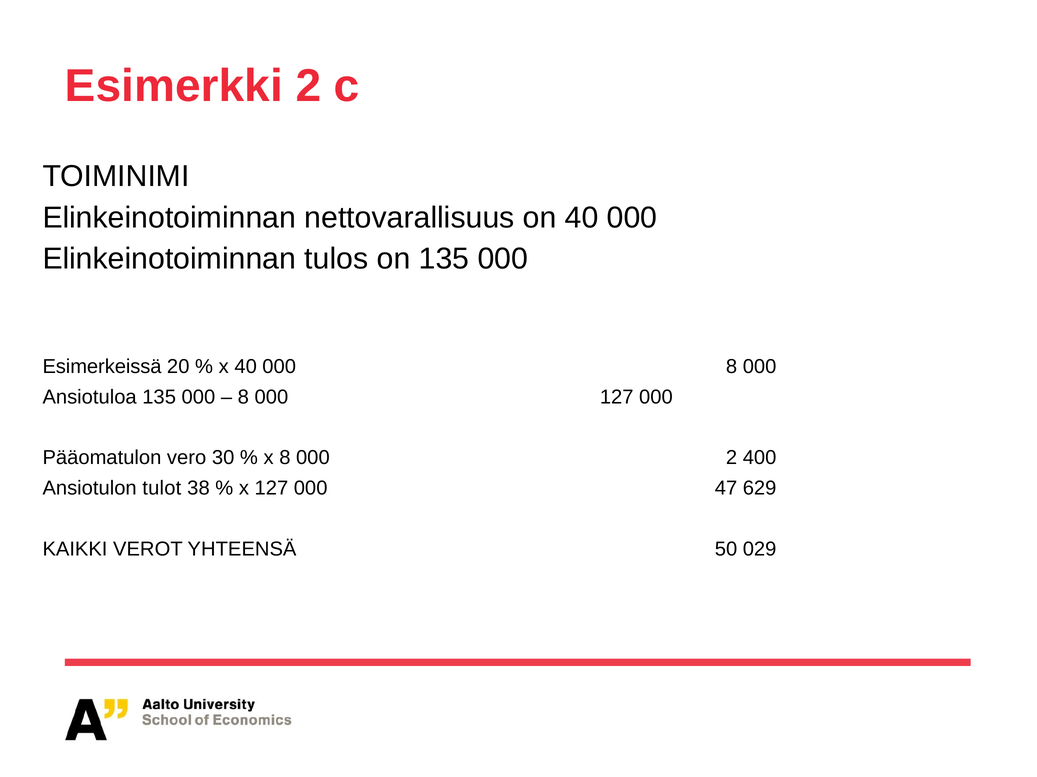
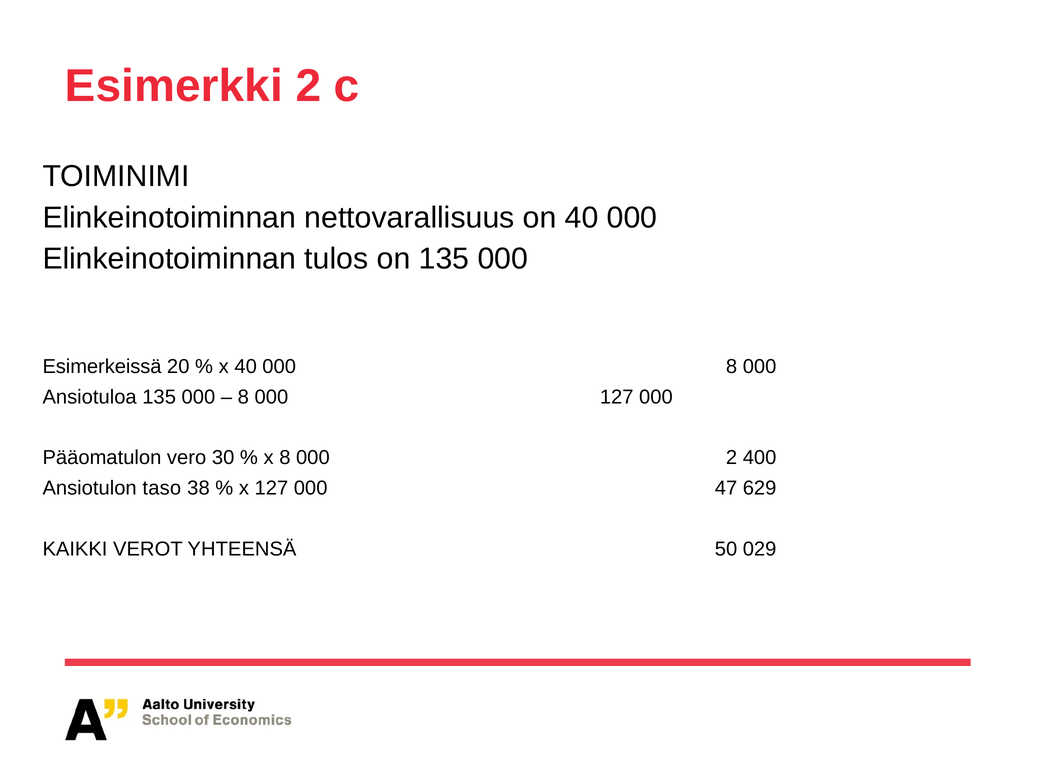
tulot: tulot -> taso (162, 489)
